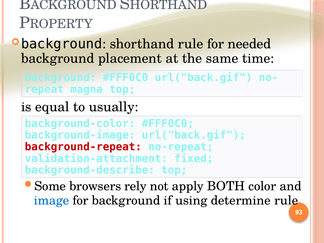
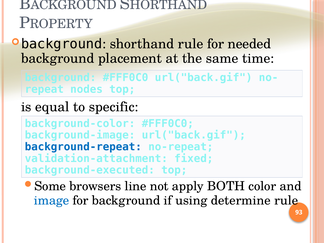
magna: magna -> nodes (87, 89)
usually: usually -> specific (114, 107)
background-repeat colour: red -> blue (83, 147)
background-describe: background-describe -> background-executed (90, 170)
rely: rely -> line (136, 186)
